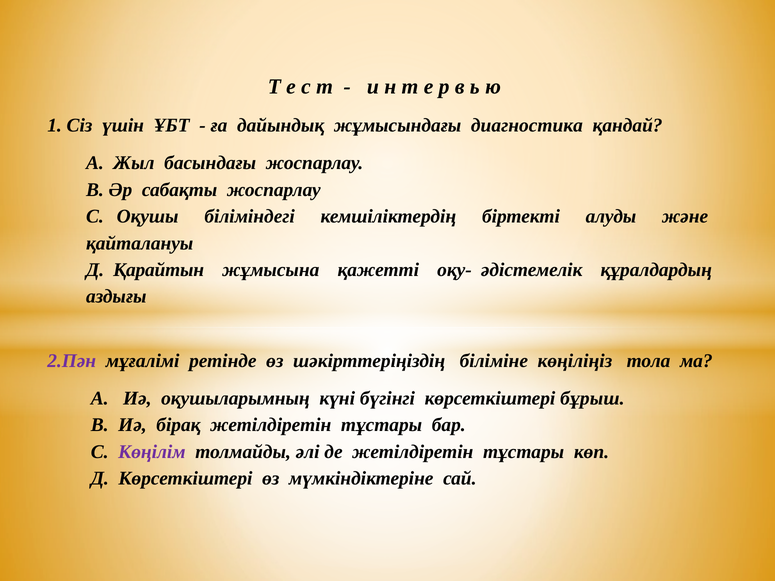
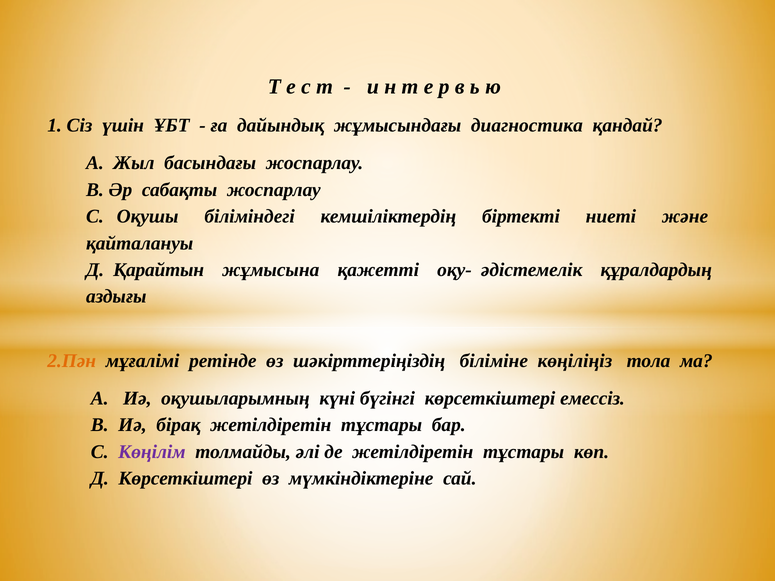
алуды: алуды -> ниеті (611, 216)
2.Пән colour: purple -> orange (72, 361)
бұрыш: бұрыш -> емессіз (593, 398)
